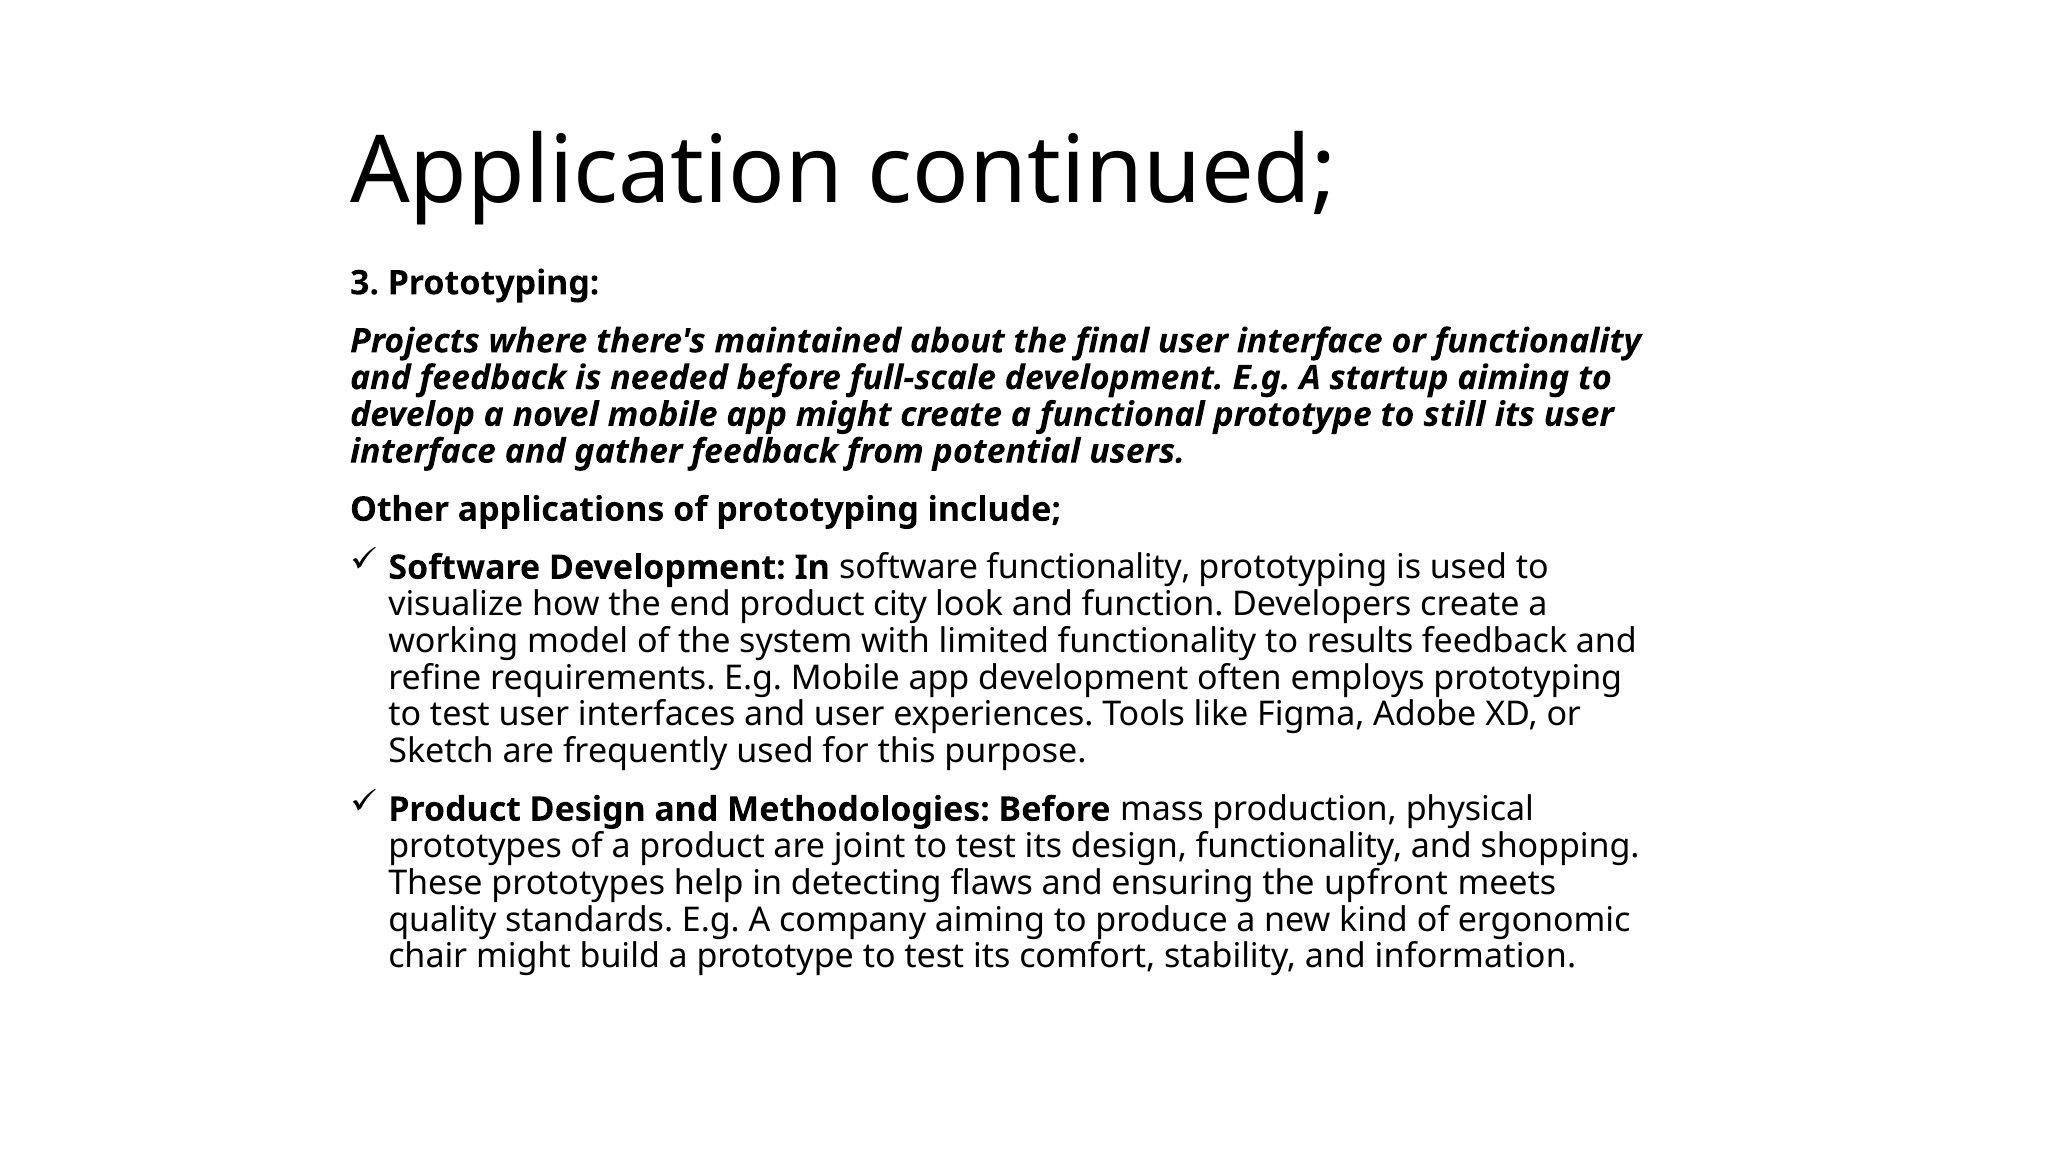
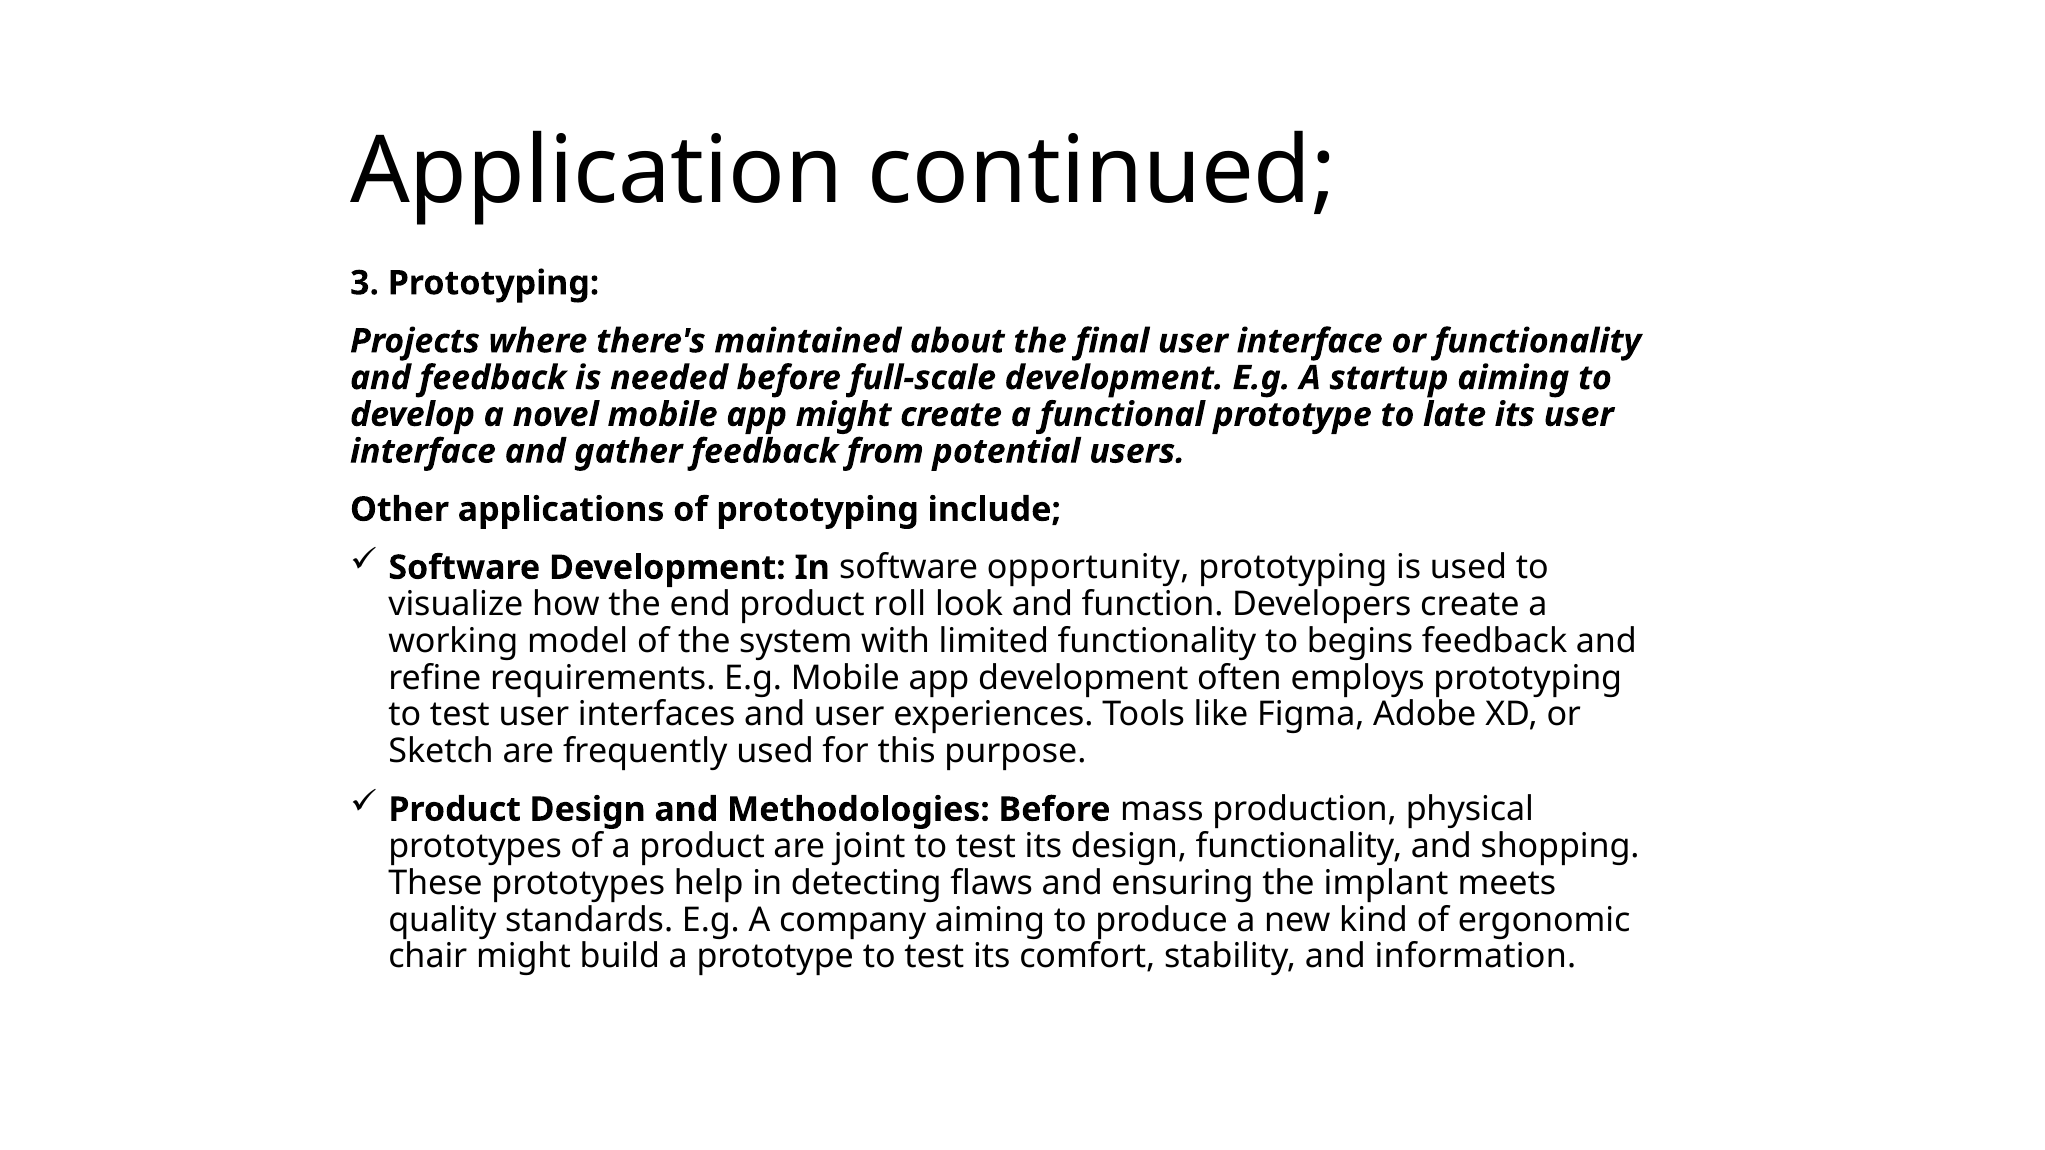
still: still -> late (1455, 415)
software functionality: functionality -> opportunity (1088, 568)
city: city -> roll (900, 605)
results: results -> begins (1360, 641)
upfront: upfront -> implant (1386, 883)
